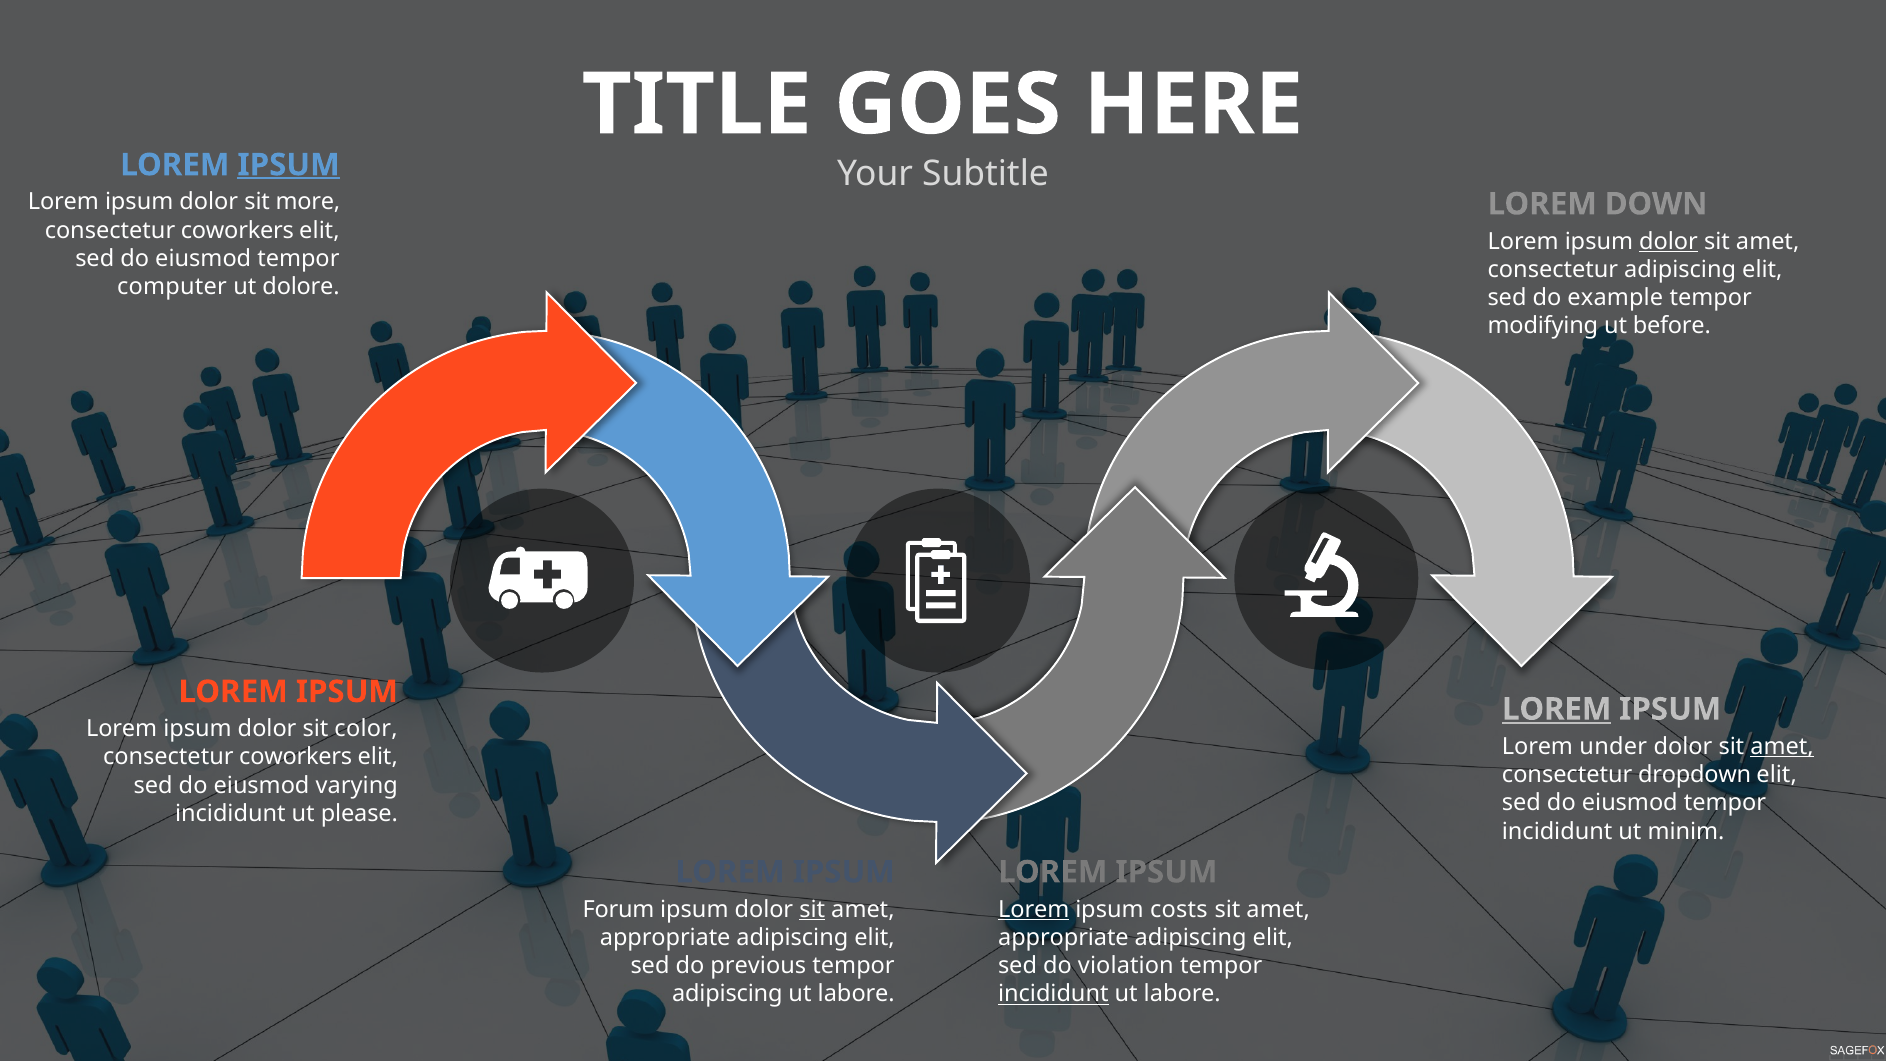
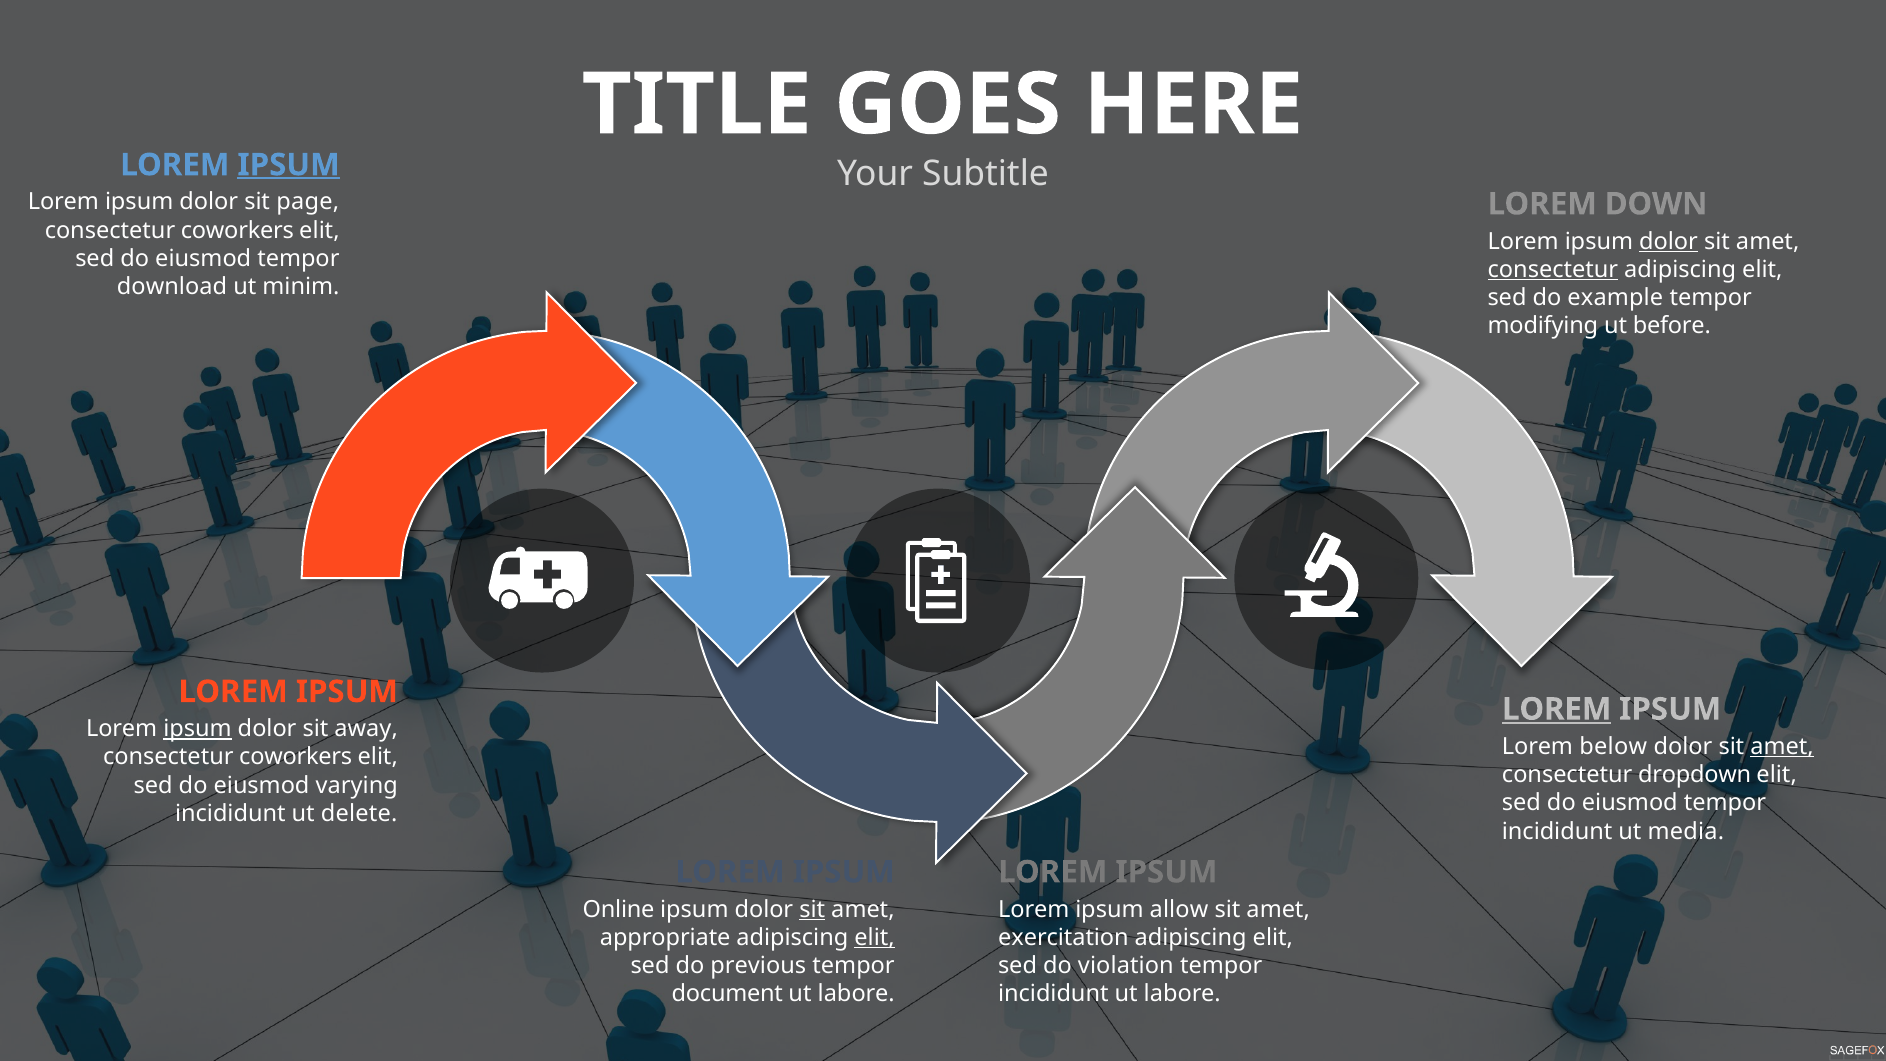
more: more -> page (308, 202)
consectetur underline: none -> present (1553, 269)
computer: computer -> download (172, 287)
dolore: dolore -> minim (301, 287)
ipsum underline: none -> present (198, 729)
color: color -> away (366, 729)
under: under -> below (1613, 746)
please: please -> delete (359, 814)
minim: minim -> media (1686, 831)
Forum: Forum -> Online (619, 909)
Lorem underline: present -> none (1034, 909)
costs: costs -> allow (1179, 909)
elit underline: none -> present (875, 937)
appropriate: appropriate -> exercitation (1063, 937)
adipiscing: adipiscing -> document (727, 994)
incididunt underline: present -> none (1053, 994)
